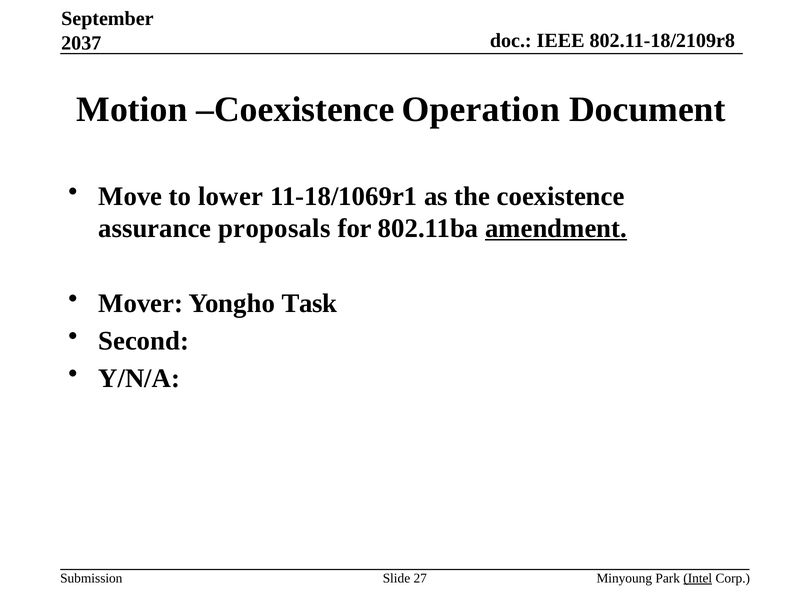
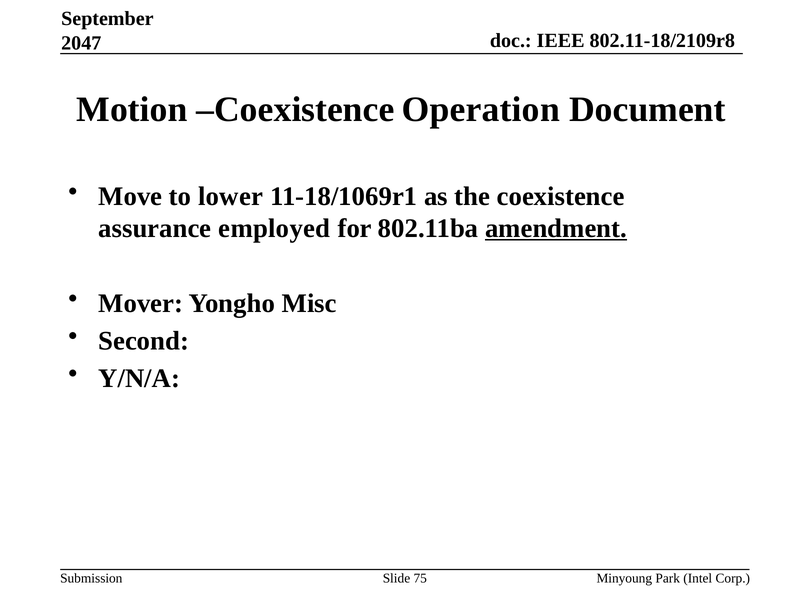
2037: 2037 -> 2047 (81, 43)
proposals: proposals -> employed (274, 228)
Task: Task -> Misc (309, 303)
27: 27 -> 75 (420, 578)
Intel underline: present -> none (698, 578)
